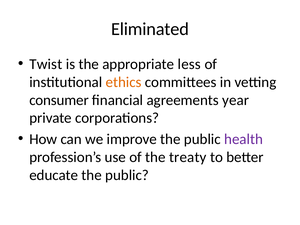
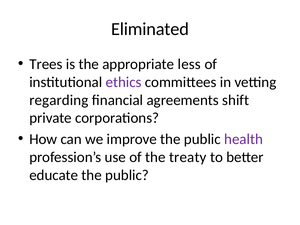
Twist: Twist -> Trees (46, 64)
ethics colour: orange -> purple (124, 82)
consumer: consumer -> regarding (59, 100)
year: year -> shift (236, 100)
